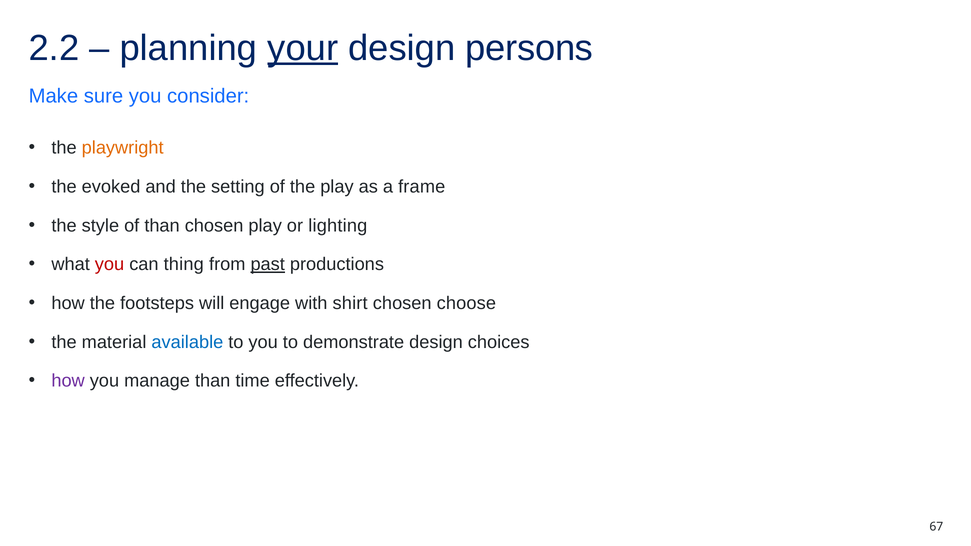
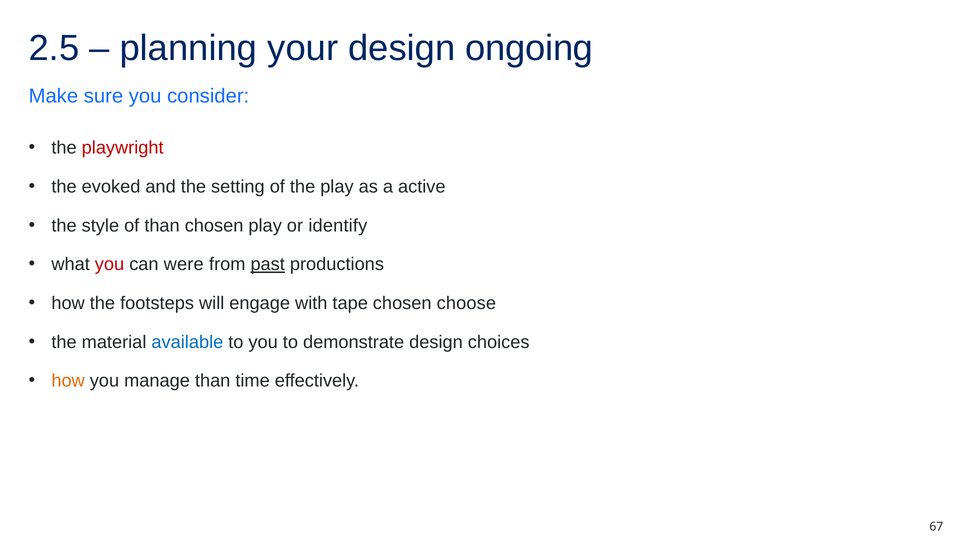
2.2: 2.2 -> 2.5 (54, 48)
your underline: present -> none (303, 48)
persons: persons -> ongoing (529, 48)
playwright colour: orange -> red (123, 148)
frame: frame -> active (422, 187)
lighting: lighting -> identify (338, 226)
thing: thing -> were (184, 264)
shirt: shirt -> tape (350, 303)
how colour: purple -> orange (68, 381)
